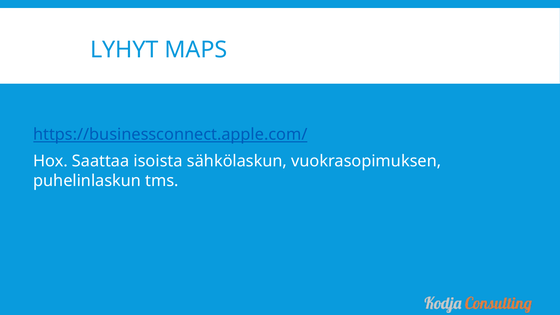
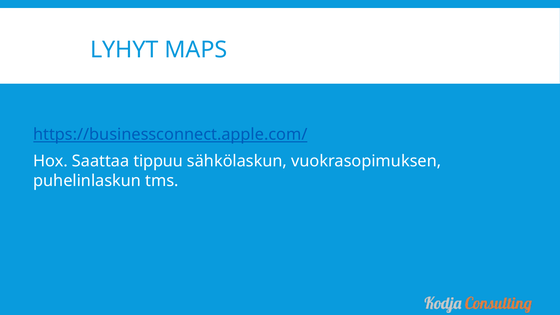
isoista: isoista -> tippuu (158, 161)
